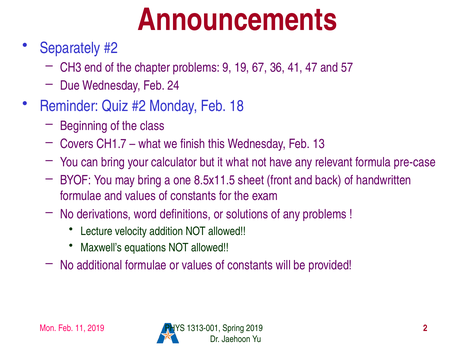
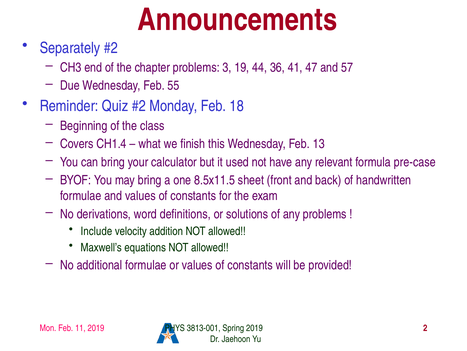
9: 9 -> 3 (227, 67)
67: 67 -> 44 (260, 67)
24: 24 -> 55 (174, 85)
CH1.7: CH1.7 -> CH1.4 (111, 144)
it what: what -> used (237, 162)
Lecture: Lecture -> Include (96, 231)
1313-001: 1313-001 -> 3813-001 (204, 328)
